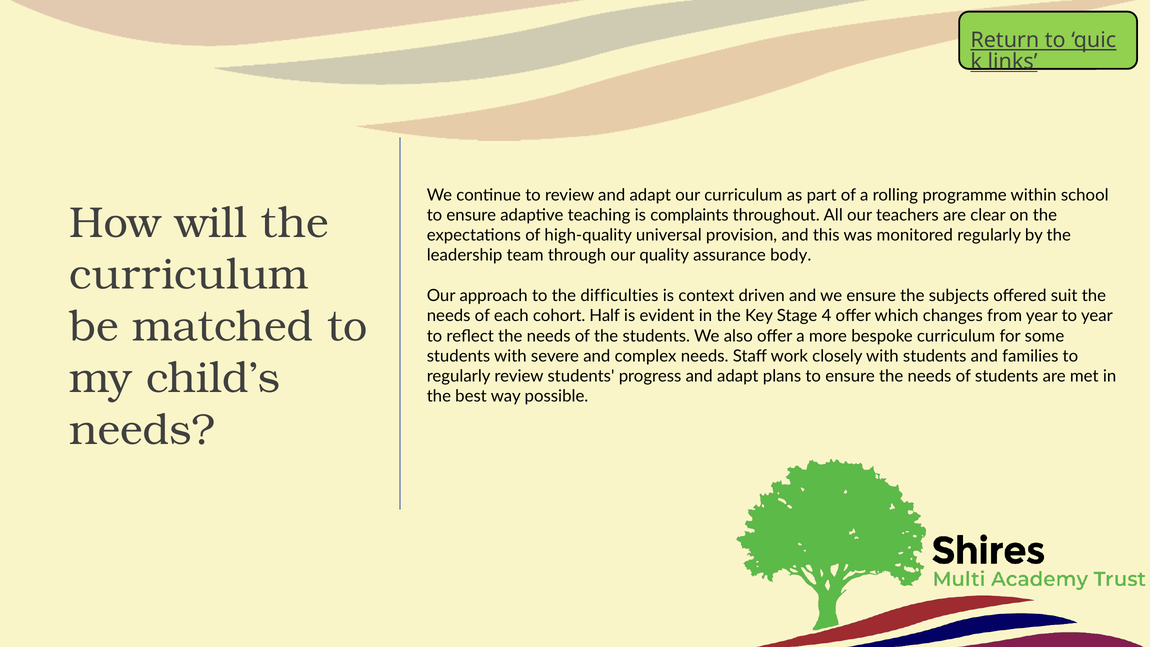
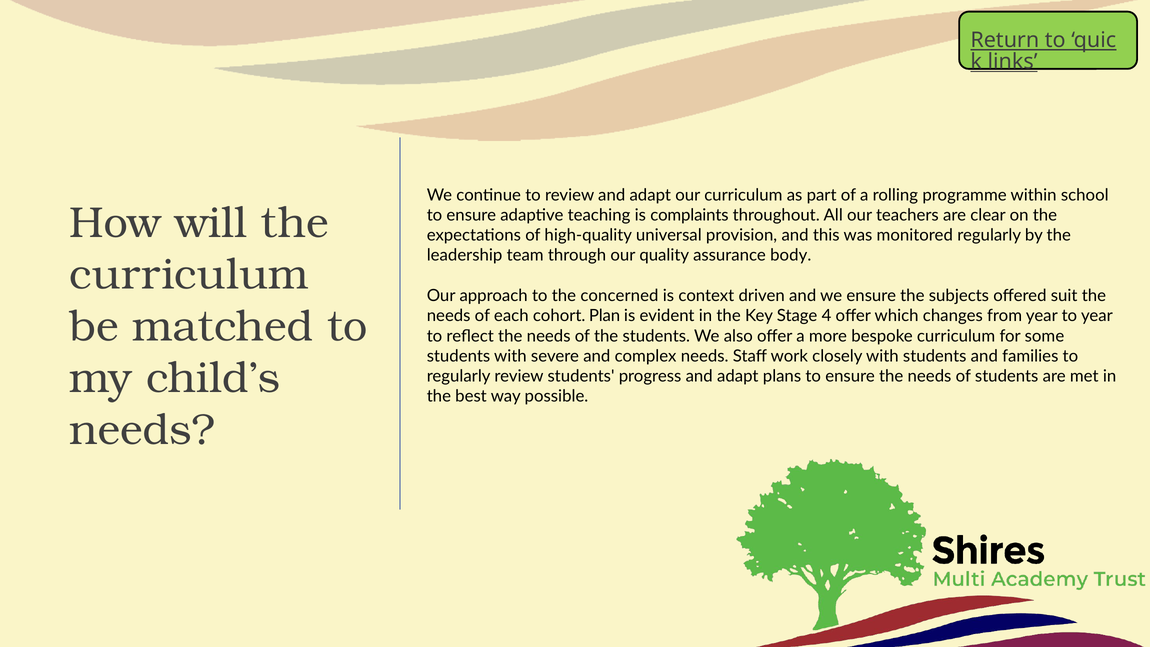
difficulties: difficulties -> concerned (619, 296)
Half: Half -> Plan (605, 316)
